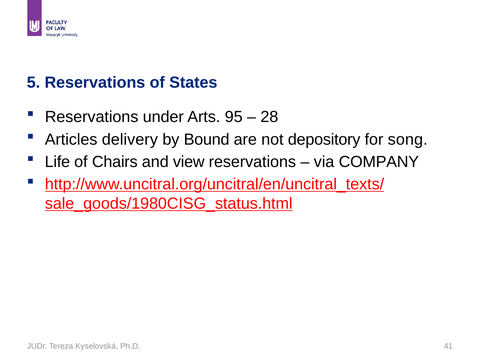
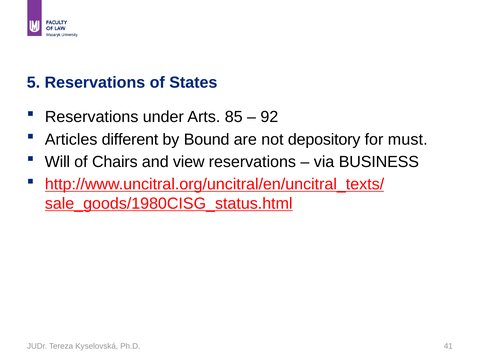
95: 95 -> 85 (234, 117)
28: 28 -> 92 (269, 117)
delivery: delivery -> different (130, 139)
song: song -> must (408, 139)
Life: Life -> Will (57, 162)
COMPANY: COMPANY -> BUSINESS (379, 162)
